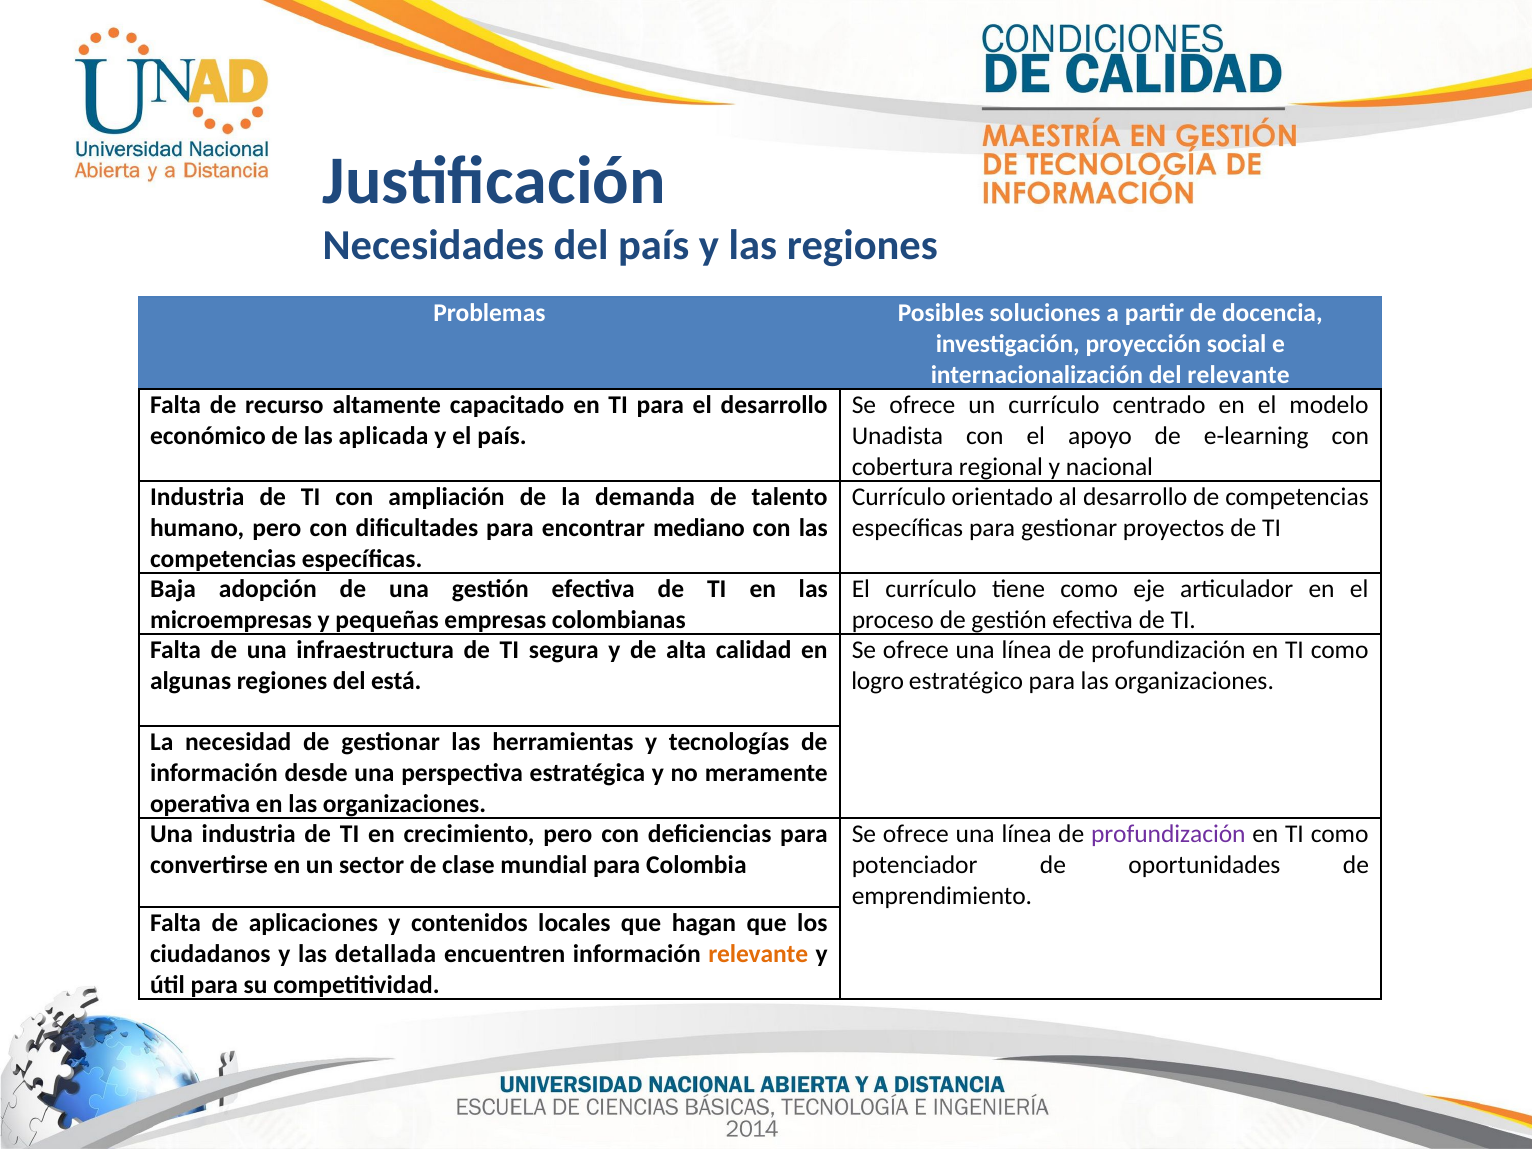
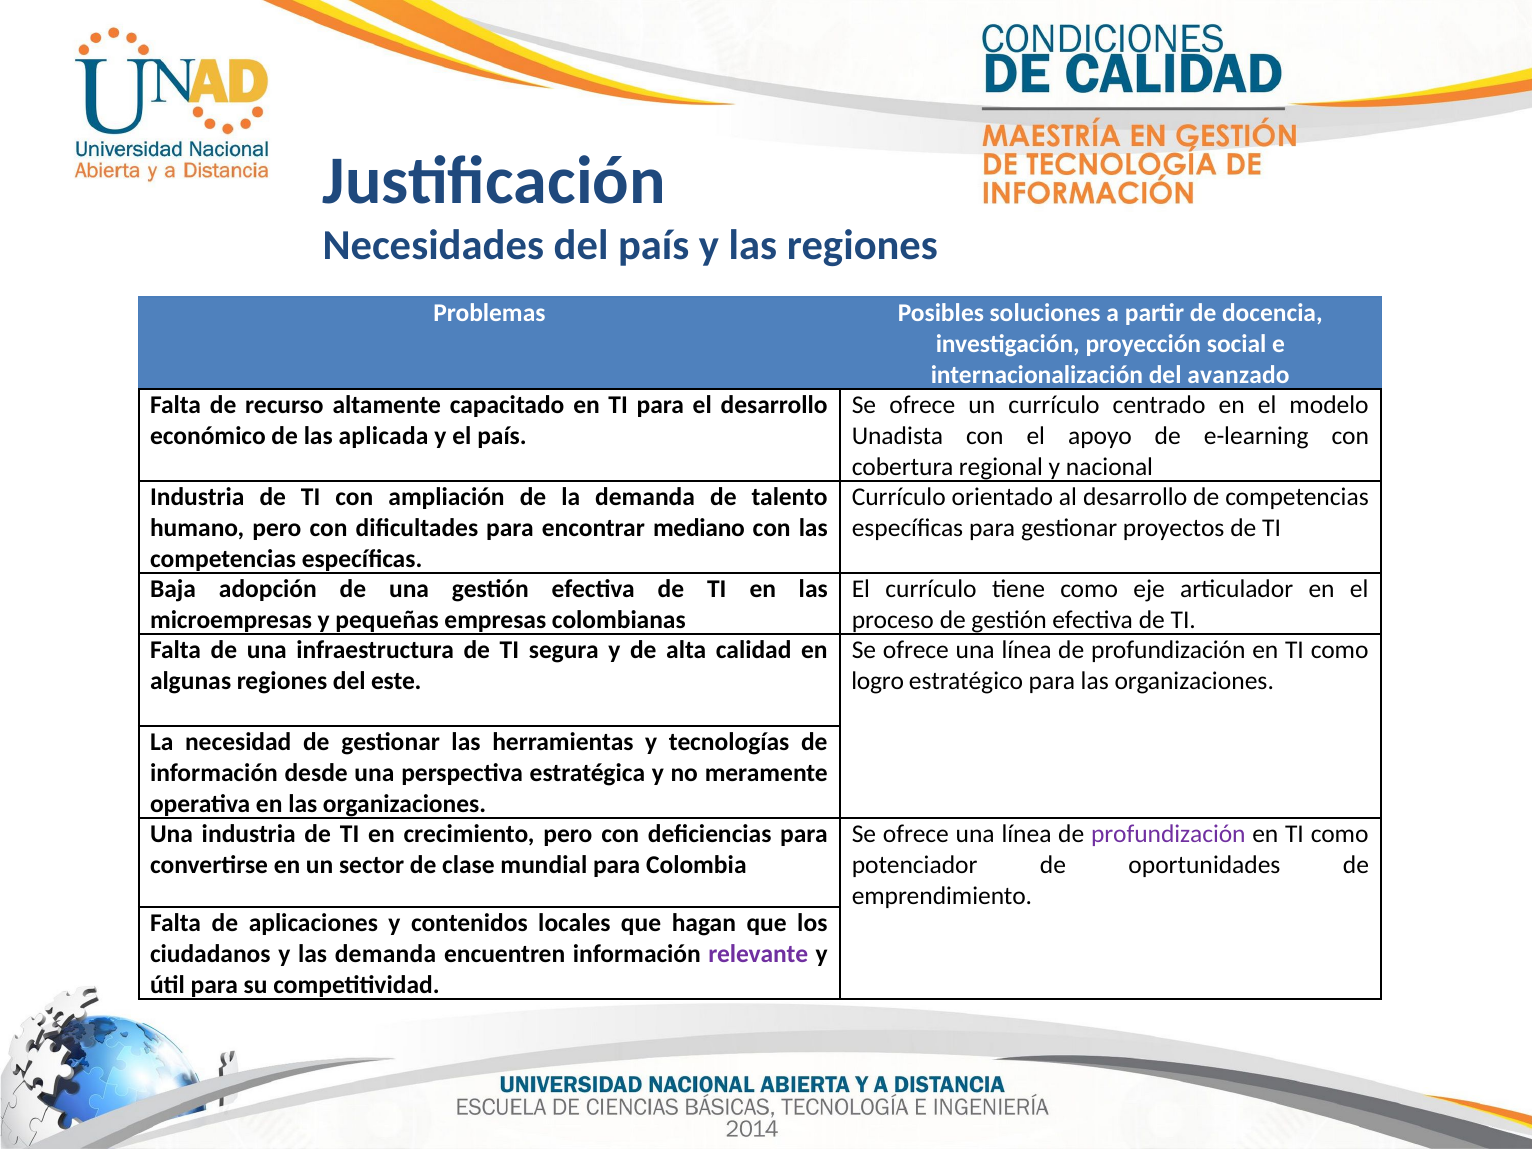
del relevante: relevante -> avanzado (1239, 375)
está: está -> este (396, 681)
las detallada: detallada -> demanda (385, 954)
relevante colour: orange -> purple (758, 954)
